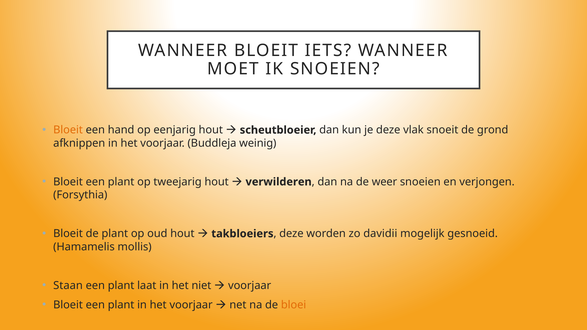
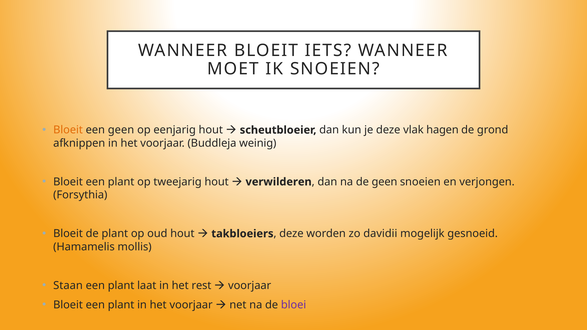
een hand: hand -> geen (121, 130)
snoeit: snoeit -> hagen (442, 130)
de weer: weer -> geen (384, 182)
niet: niet -> rest (201, 286)
bloei colour: orange -> purple (294, 305)
